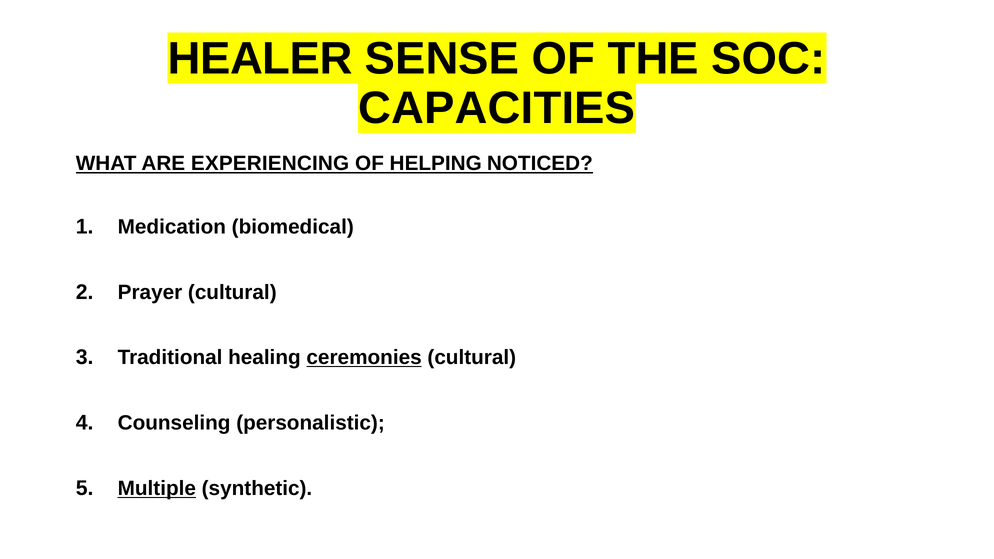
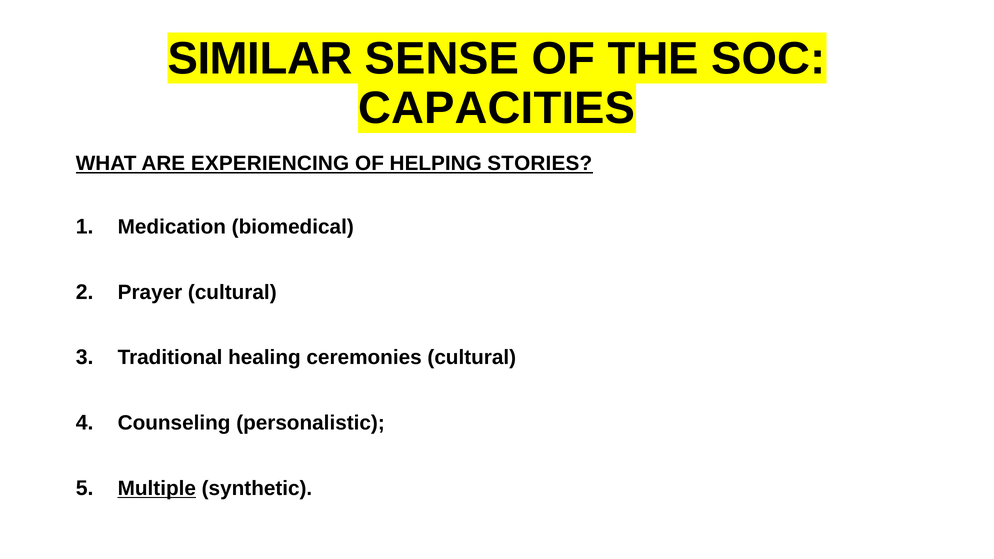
HEALER: HEALER -> SIMILAR (260, 59)
NOTICED: NOTICED -> STORIES (540, 164)
ceremonies underline: present -> none (364, 358)
